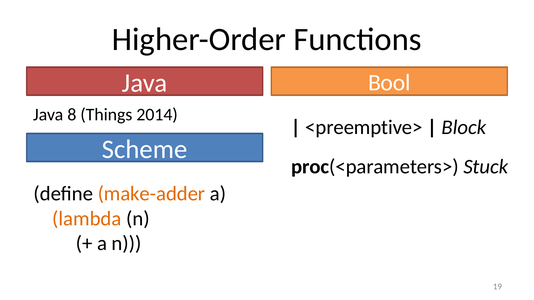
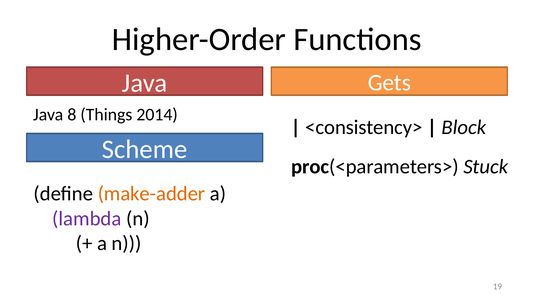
Bool: Bool -> Gets (389, 83)
<preemptive>: <preemptive> -> <consistency> (364, 127)
lambda colour: orange -> purple (87, 219)
